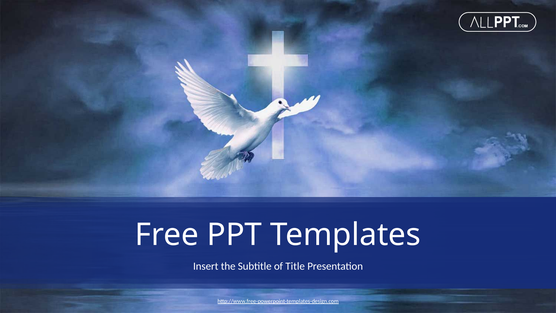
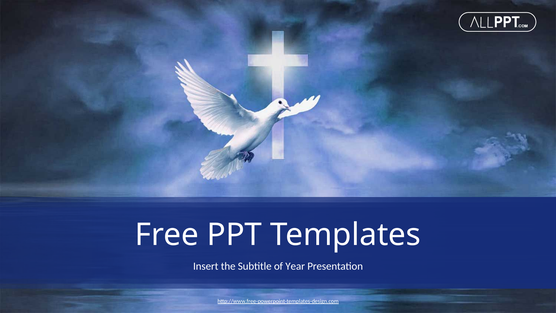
Title: Title -> Year (295, 266)
